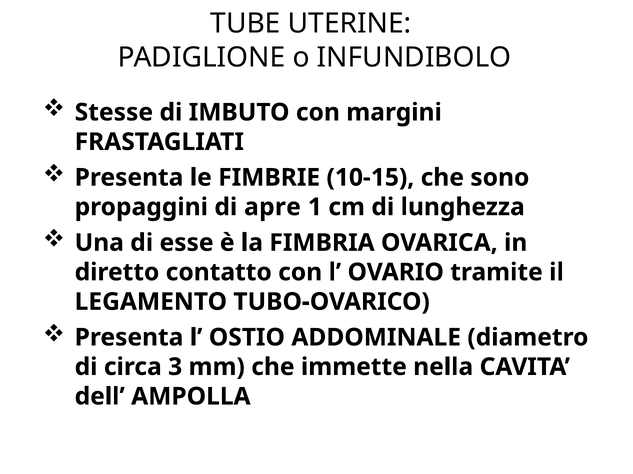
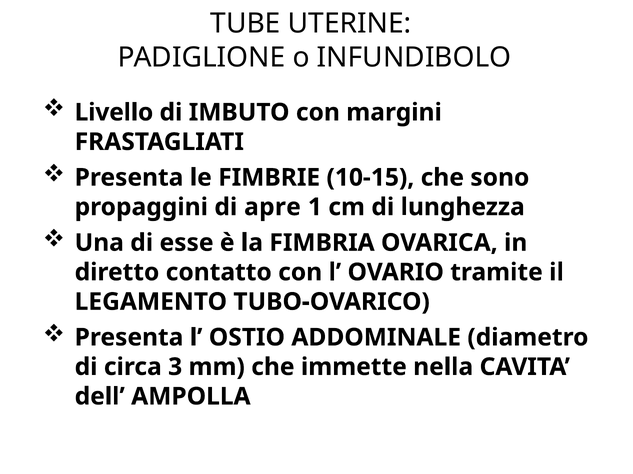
Stesse: Stesse -> Livello (114, 113)
